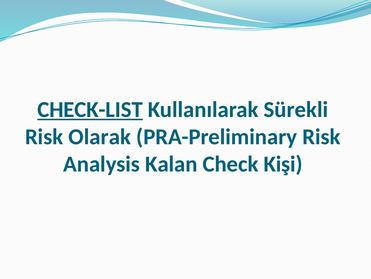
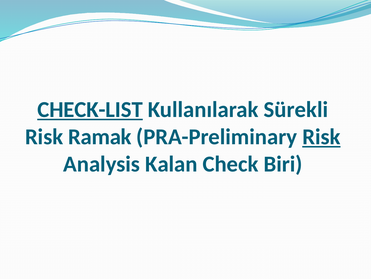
Olarak: Olarak -> Ramak (100, 137)
Risk underline: none -> present (321, 137)
Kişi: Kişi -> Biri (283, 164)
